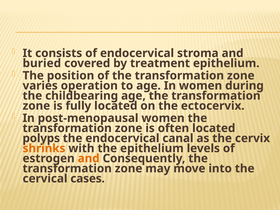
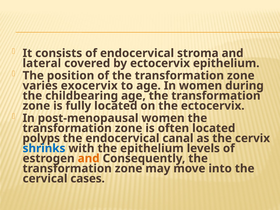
buried: buried -> lateral (42, 63)
by treatment: treatment -> ectocervix (160, 63)
operation: operation -> exocervix (89, 86)
shrinks colour: orange -> blue (44, 148)
